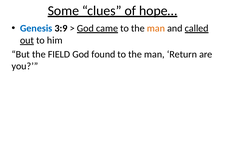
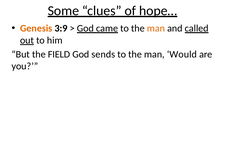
Genesis colour: blue -> orange (36, 28)
found: found -> sends (103, 54)
Return: Return -> Would (182, 54)
